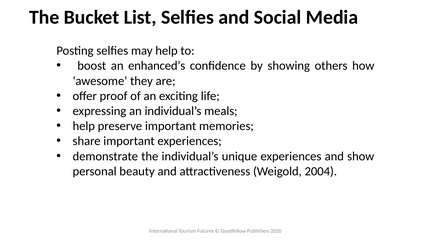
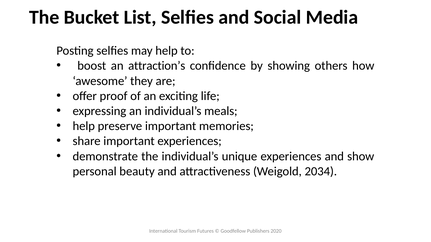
enhanced’s: enhanced’s -> attraction’s (157, 66)
2004: 2004 -> 2034 (321, 172)
